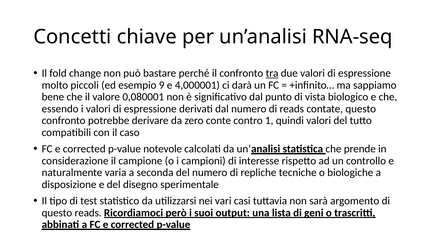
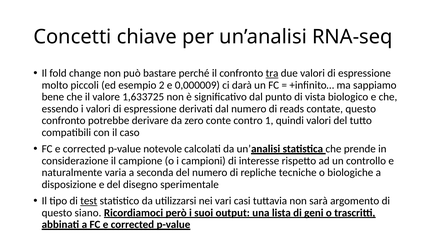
9: 9 -> 2 (162, 85)
4,000001: 4,000001 -> 0,000009 (197, 85)
0,080001: 0,080001 -> 1,633725 (143, 97)
test underline: none -> present (89, 201)
questo reads: reads -> siano (88, 213)
